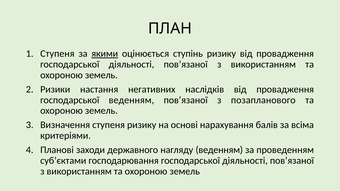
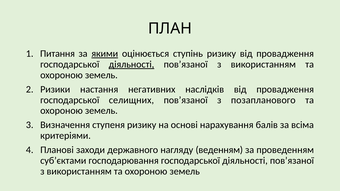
Ступеня: Ступеня -> Питання (57, 54)
діяльності underline: none -> present (131, 64)
господарської веденням: веденням -> селищних (131, 100)
